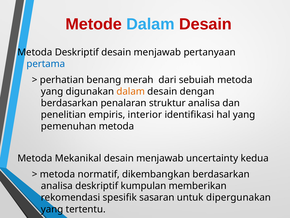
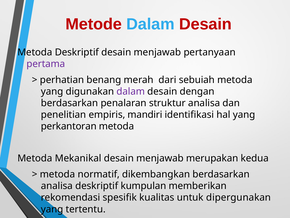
pertama colour: blue -> purple (46, 64)
dalam colour: orange -> purple (131, 91)
interior: interior -> mandiri (145, 114)
pemenuhan: pemenuhan -> perkantoran (69, 126)
uncertainty: uncertainty -> merupakan (212, 158)
sasaran: sasaran -> kualitas (157, 197)
